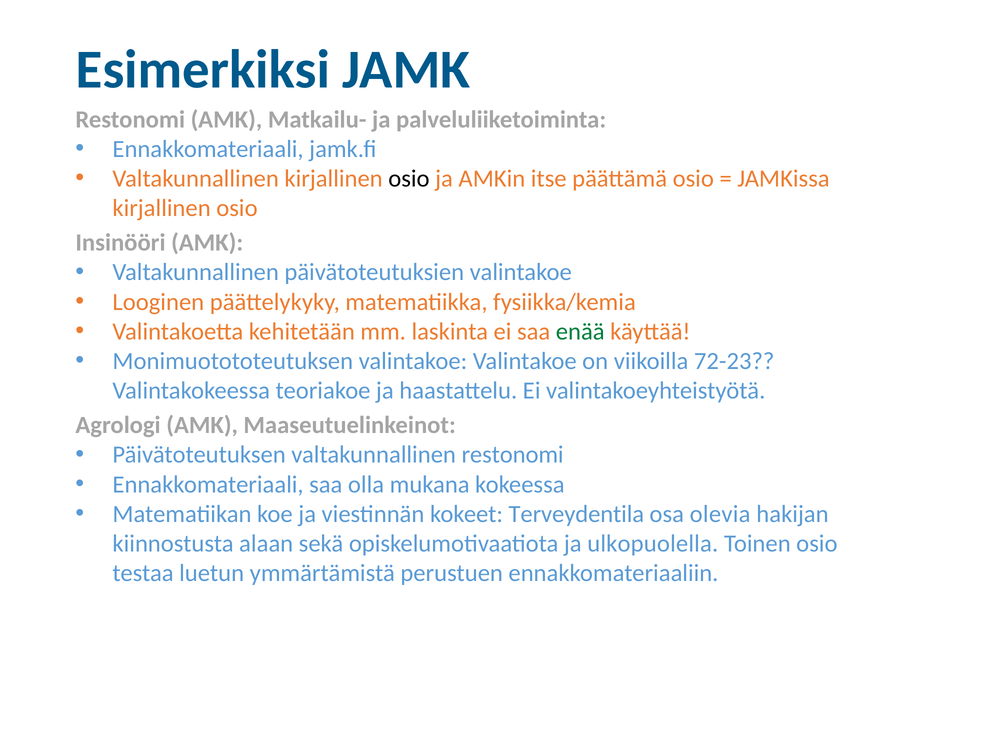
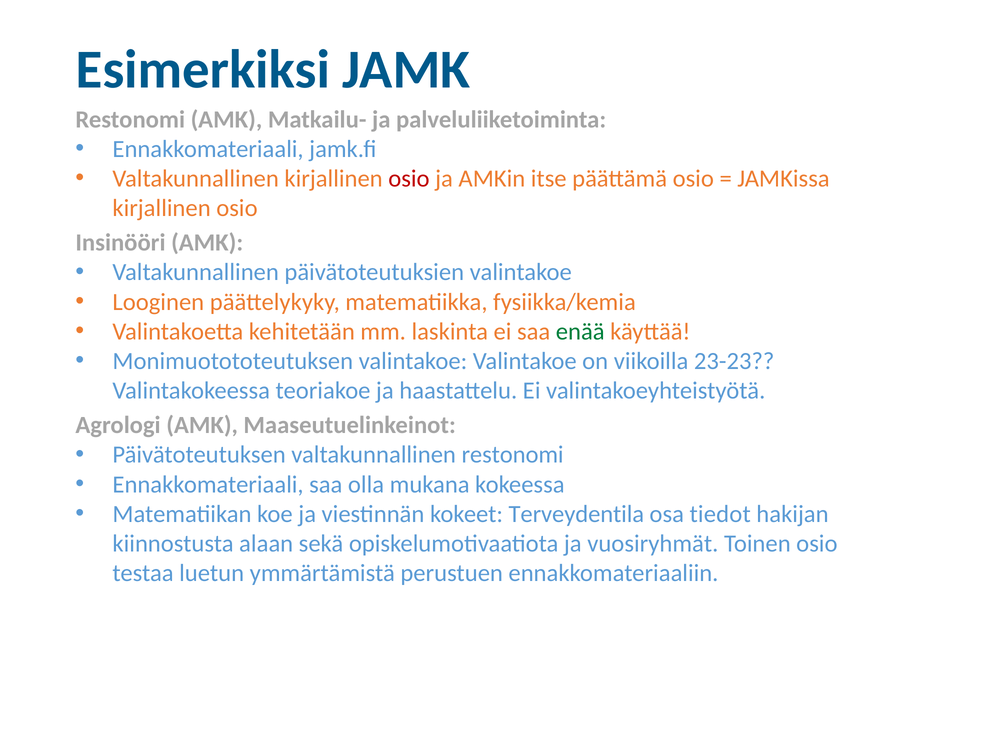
osio colour: black -> red (409, 179)
72-23: 72-23 -> 23-23 (734, 361)
olevia: olevia -> tiedot (720, 514)
ulkopuolella: ulkopuolella -> vuosiryhmät (653, 544)
